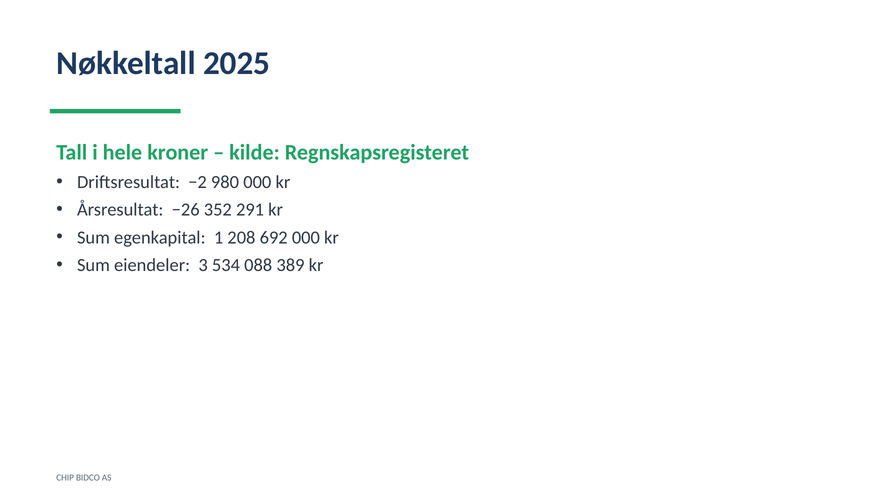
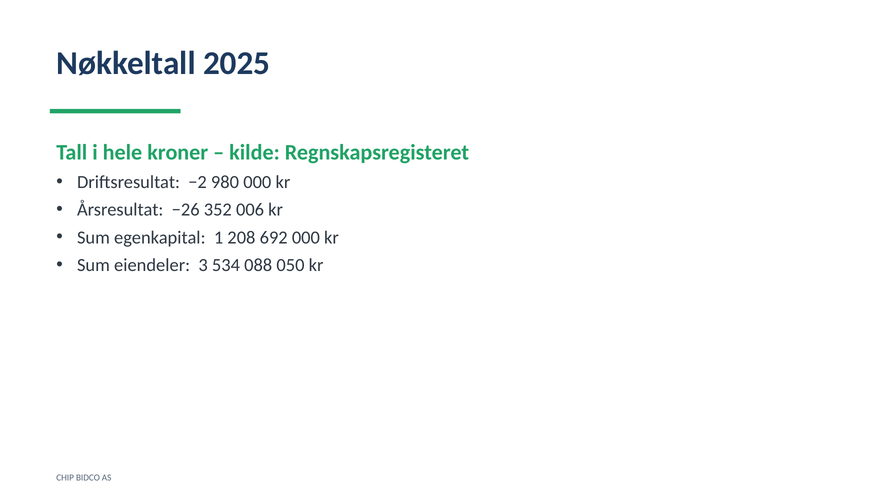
291: 291 -> 006 (250, 210)
389: 389 -> 050 (290, 265)
